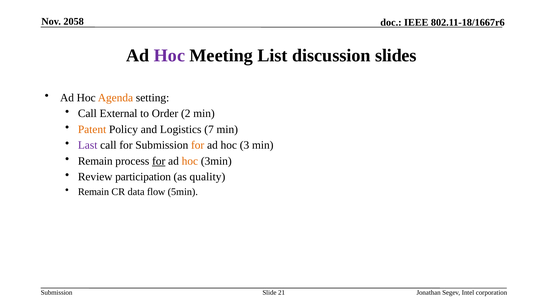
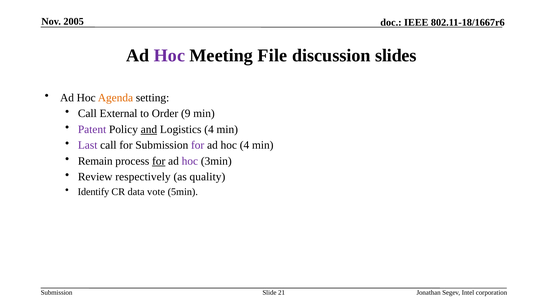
2058: 2058 -> 2005 (74, 22)
List: List -> File (272, 56)
2: 2 -> 9 (186, 114)
Patent colour: orange -> purple (92, 130)
and underline: none -> present (149, 130)
Logistics 7: 7 -> 4 (209, 130)
for colour: orange -> purple (198, 145)
hoc 3: 3 -> 4 (245, 145)
hoc colour: orange -> purple (190, 161)
participation: participation -> respectively (143, 177)
Remain: Remain -> Identify (93, 192)
flow: flow -> vote (156, 192)
